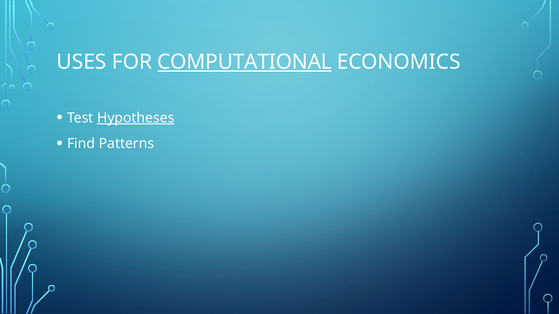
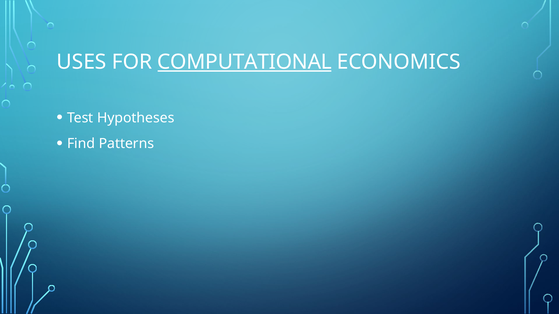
Hypotheses underline: present -> none (136, 118)
